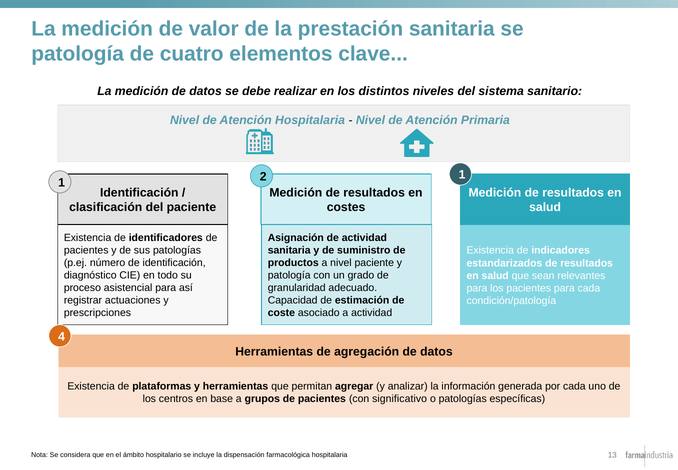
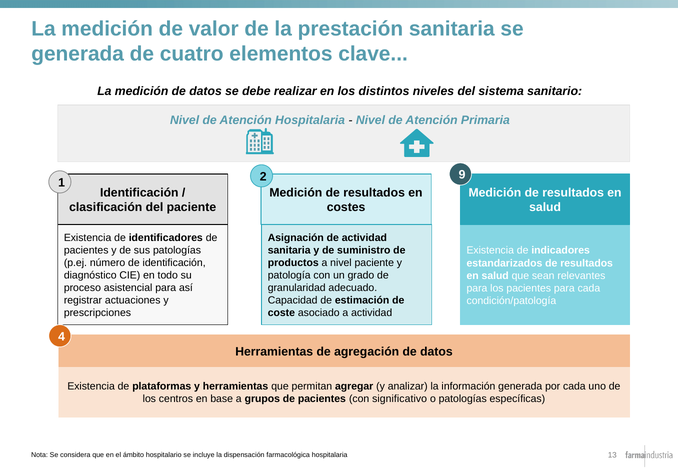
patología: patología -> generada (78, 54)
2 1: 1 -> 9 (462, 175)
